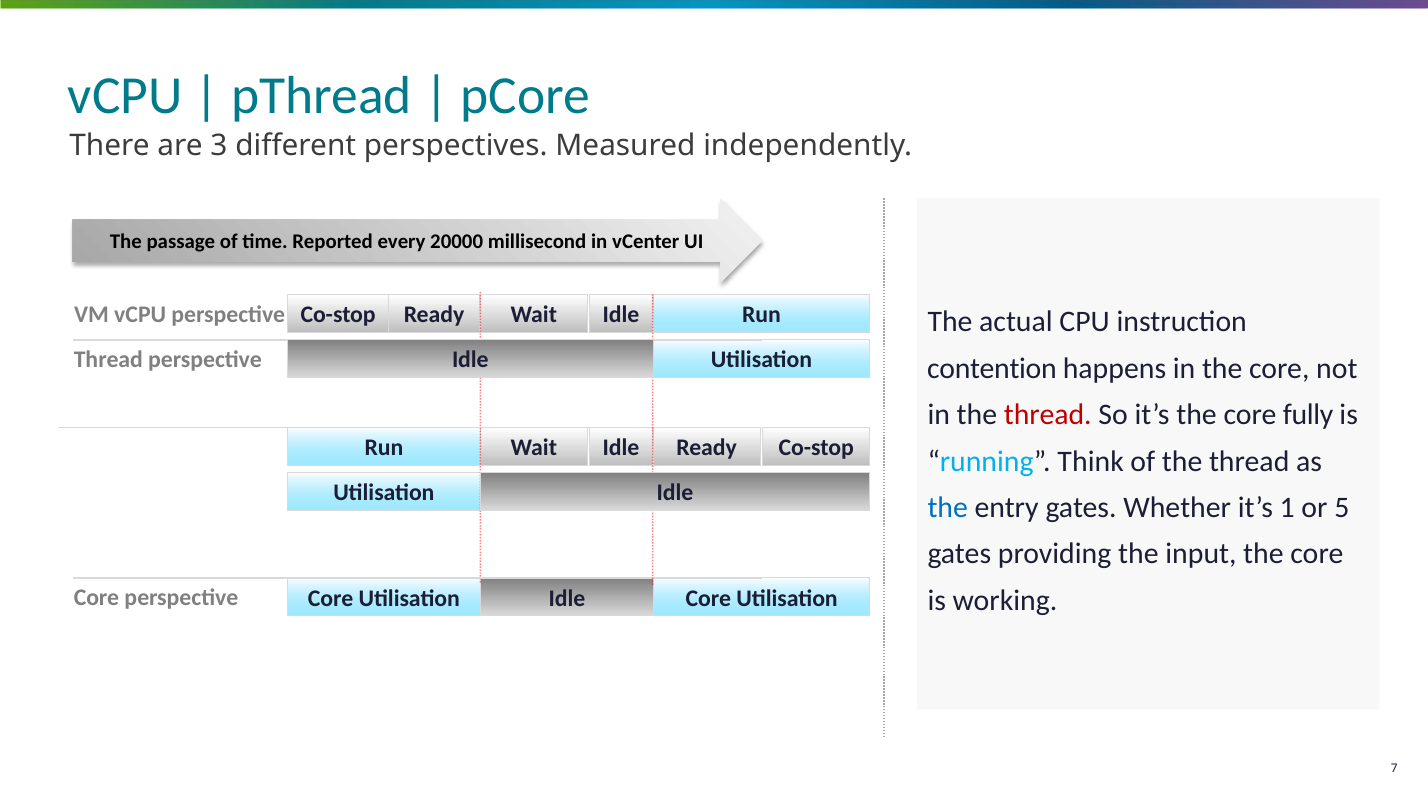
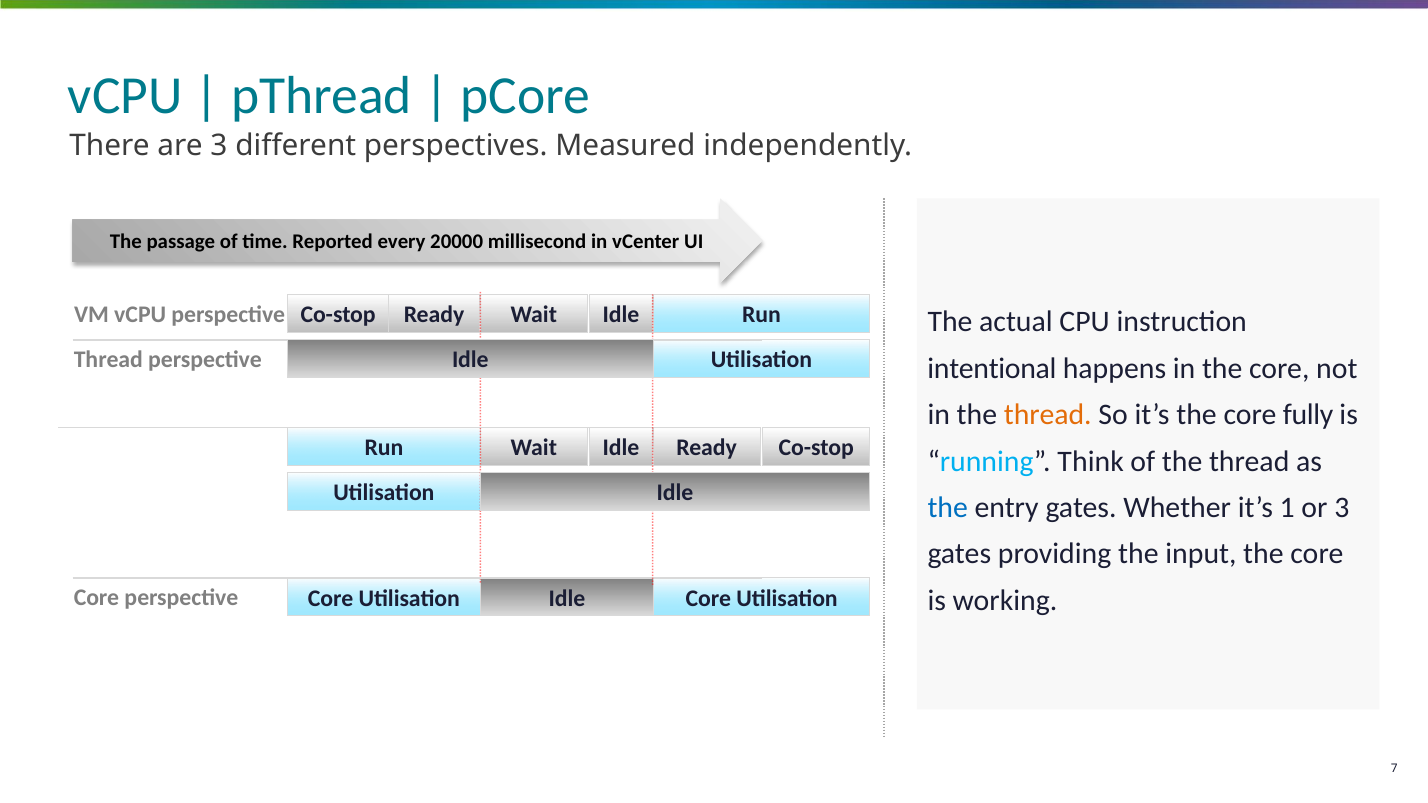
contention: contention -> intentional (992, 369)
thread colour: red -> orange (1048, 415)
or 5: 5 -> 3 (1342, 508)
